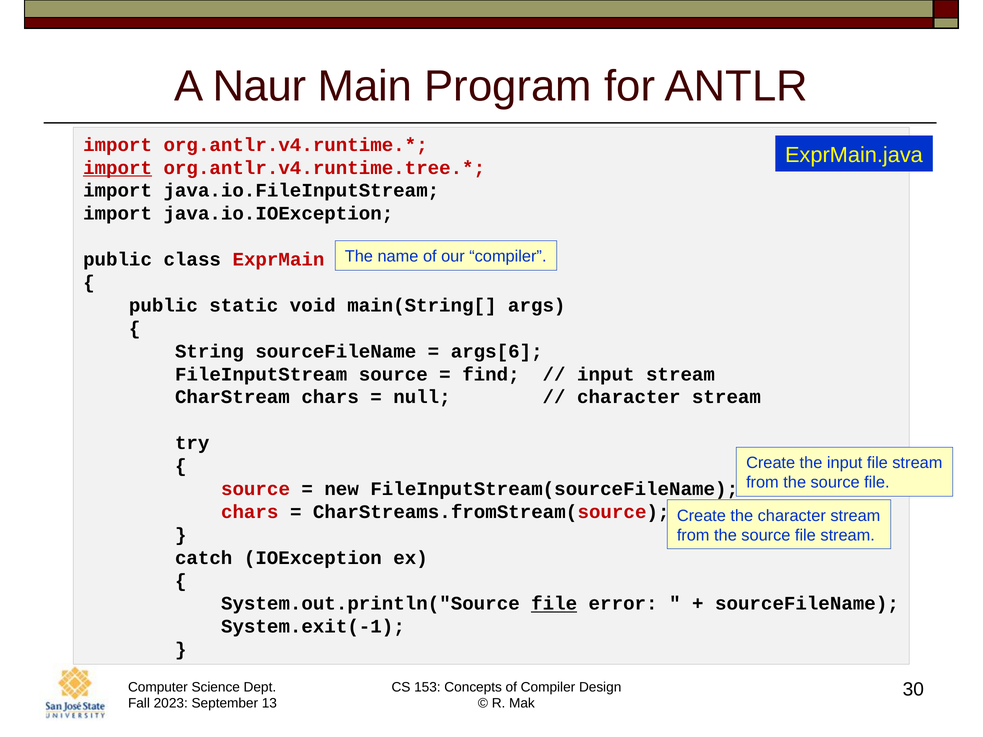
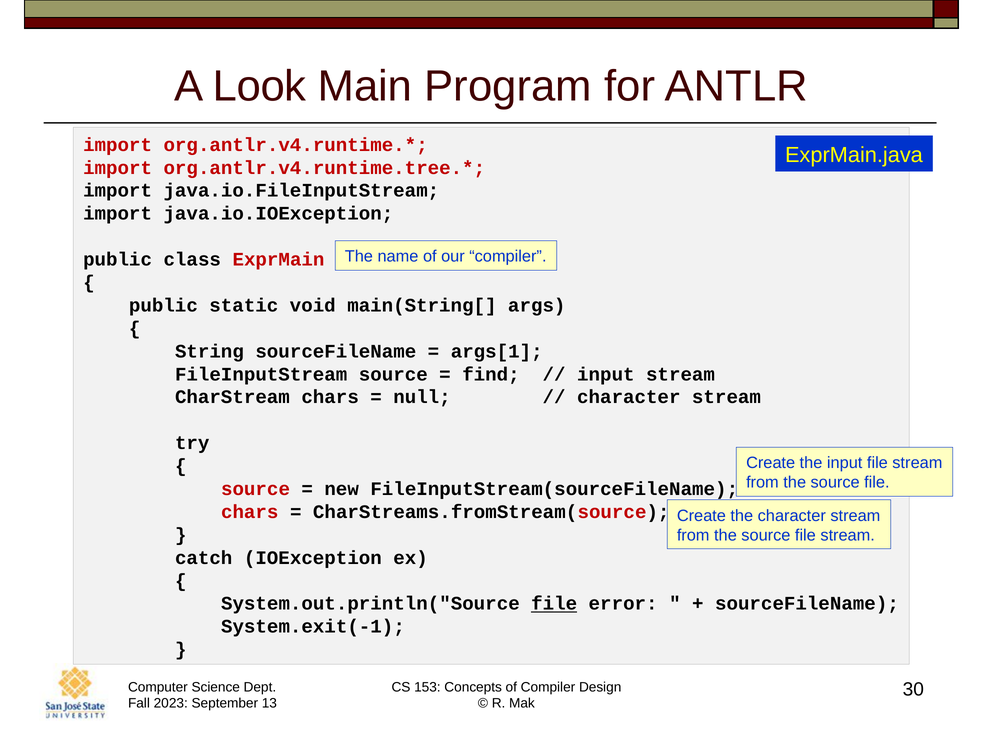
Naur: Naur -> Look (260, 87)
import underline: present -> none (118, 168)
args[6: args[6 -> args[1 (497, 351)
